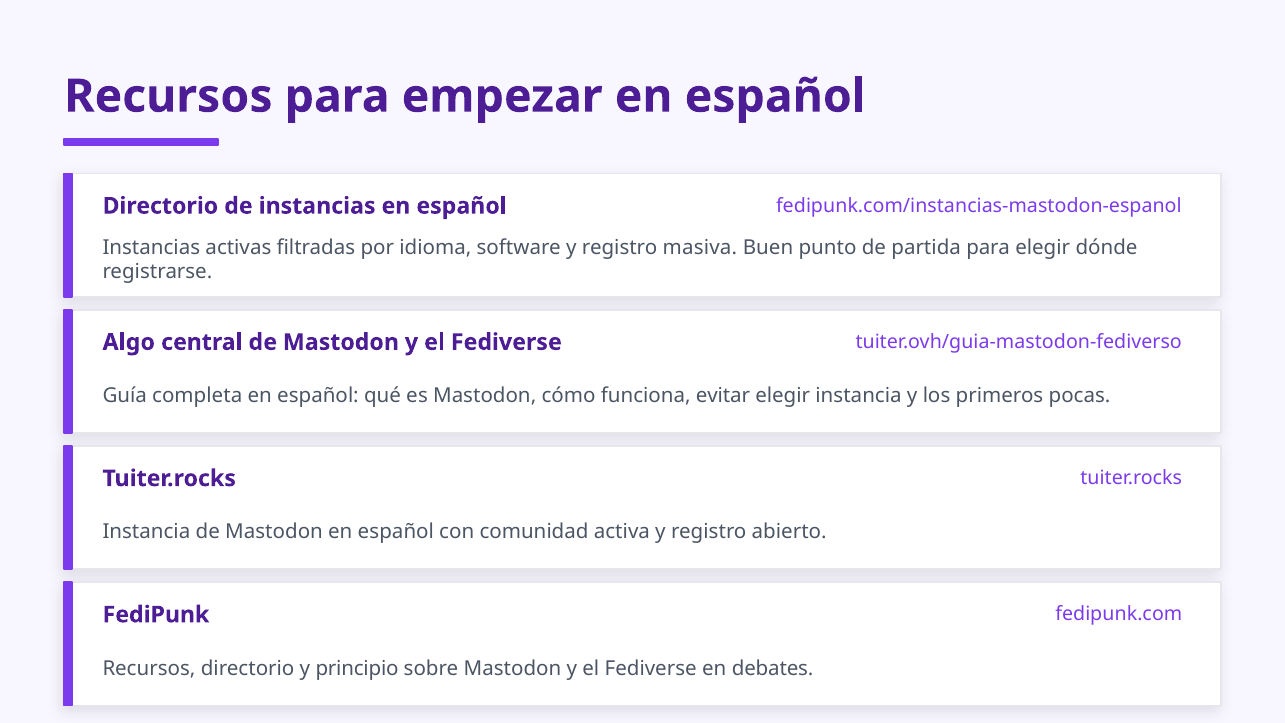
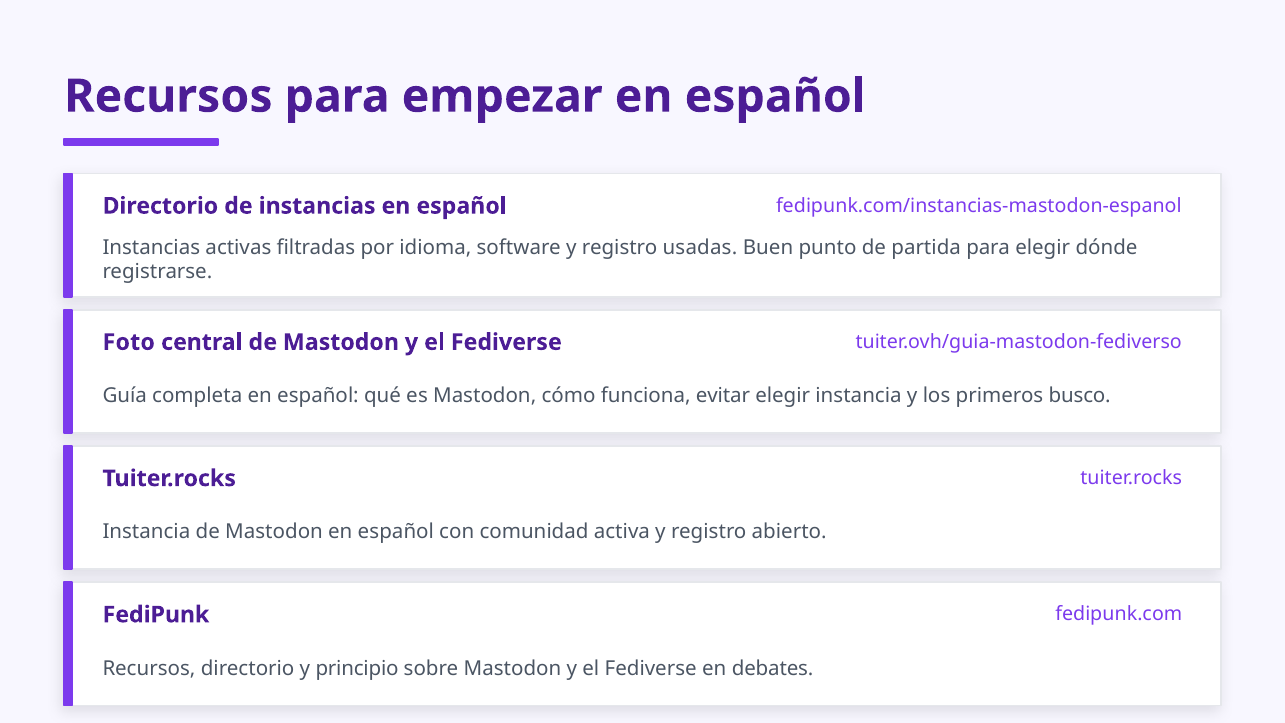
masiva: masiva -> usadas (700, 247)
Algo: Algo -> Foto (129, 342)
pocas: pocas -> busco (1080, 396)
